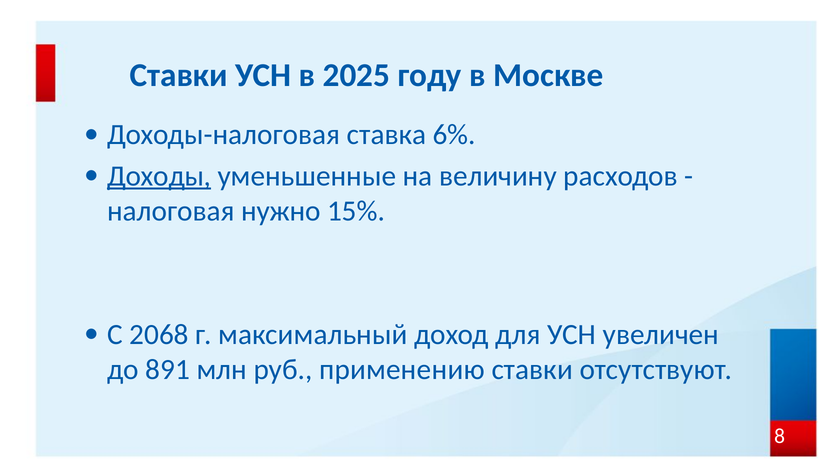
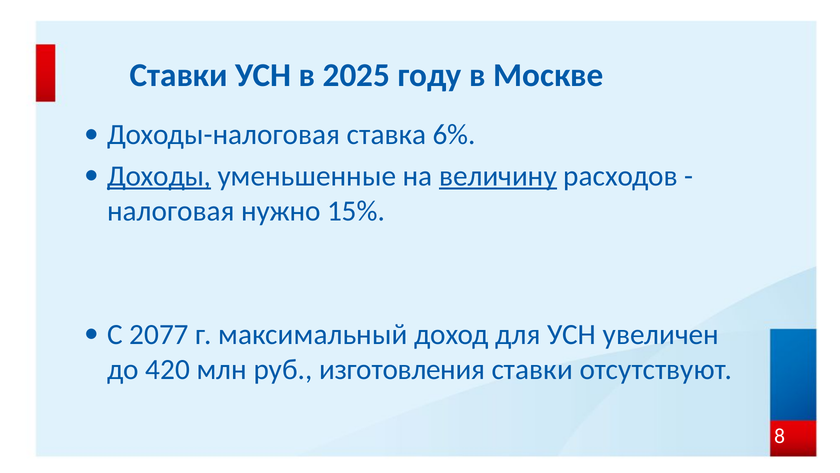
величину underline: none -> present (498, 176)
2068: 2068 -> 2077 (159, 334)
891: 891 -> 420 (168, 369)
применению: применению -> изготовления (402, 369)
